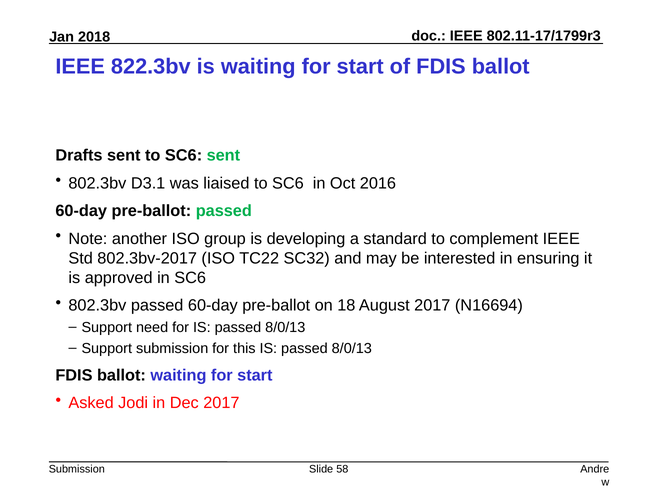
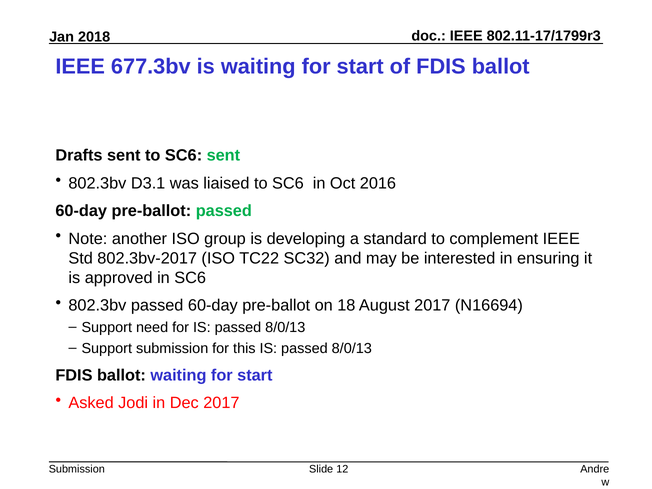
822.3bv: 822.3bv -> 677.3bv (151, 67)
58: 58 -> 12 (342, 469)
